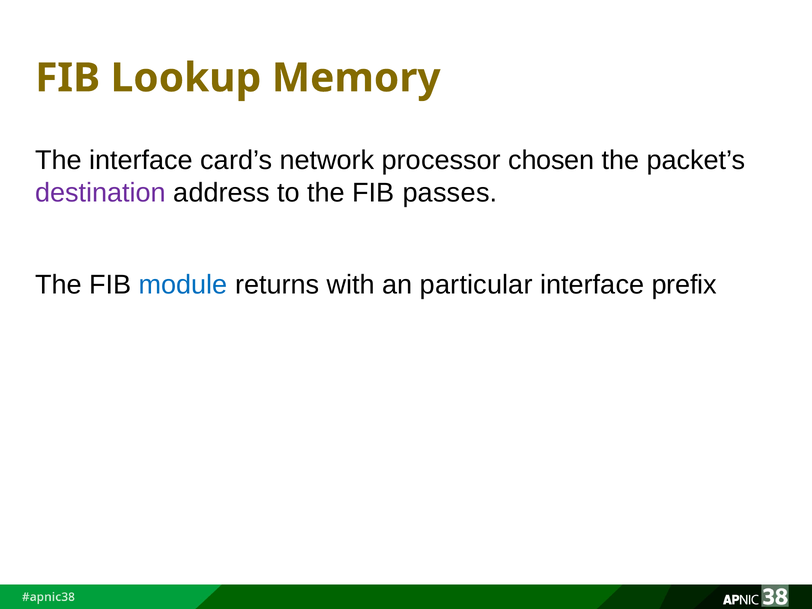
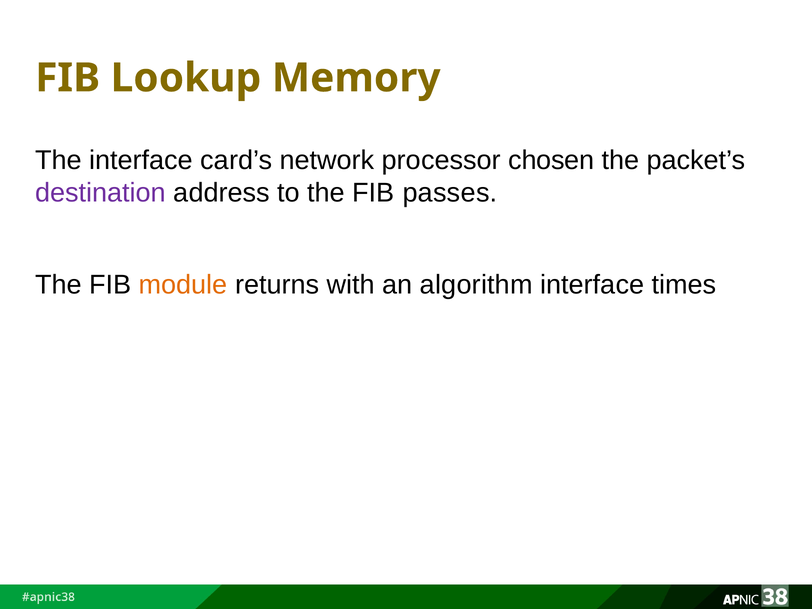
module colour: blue -> orange (183, 285)
particular: particular -> algorithm (476, 285)
prefix: prefix -> times (684, 285)
